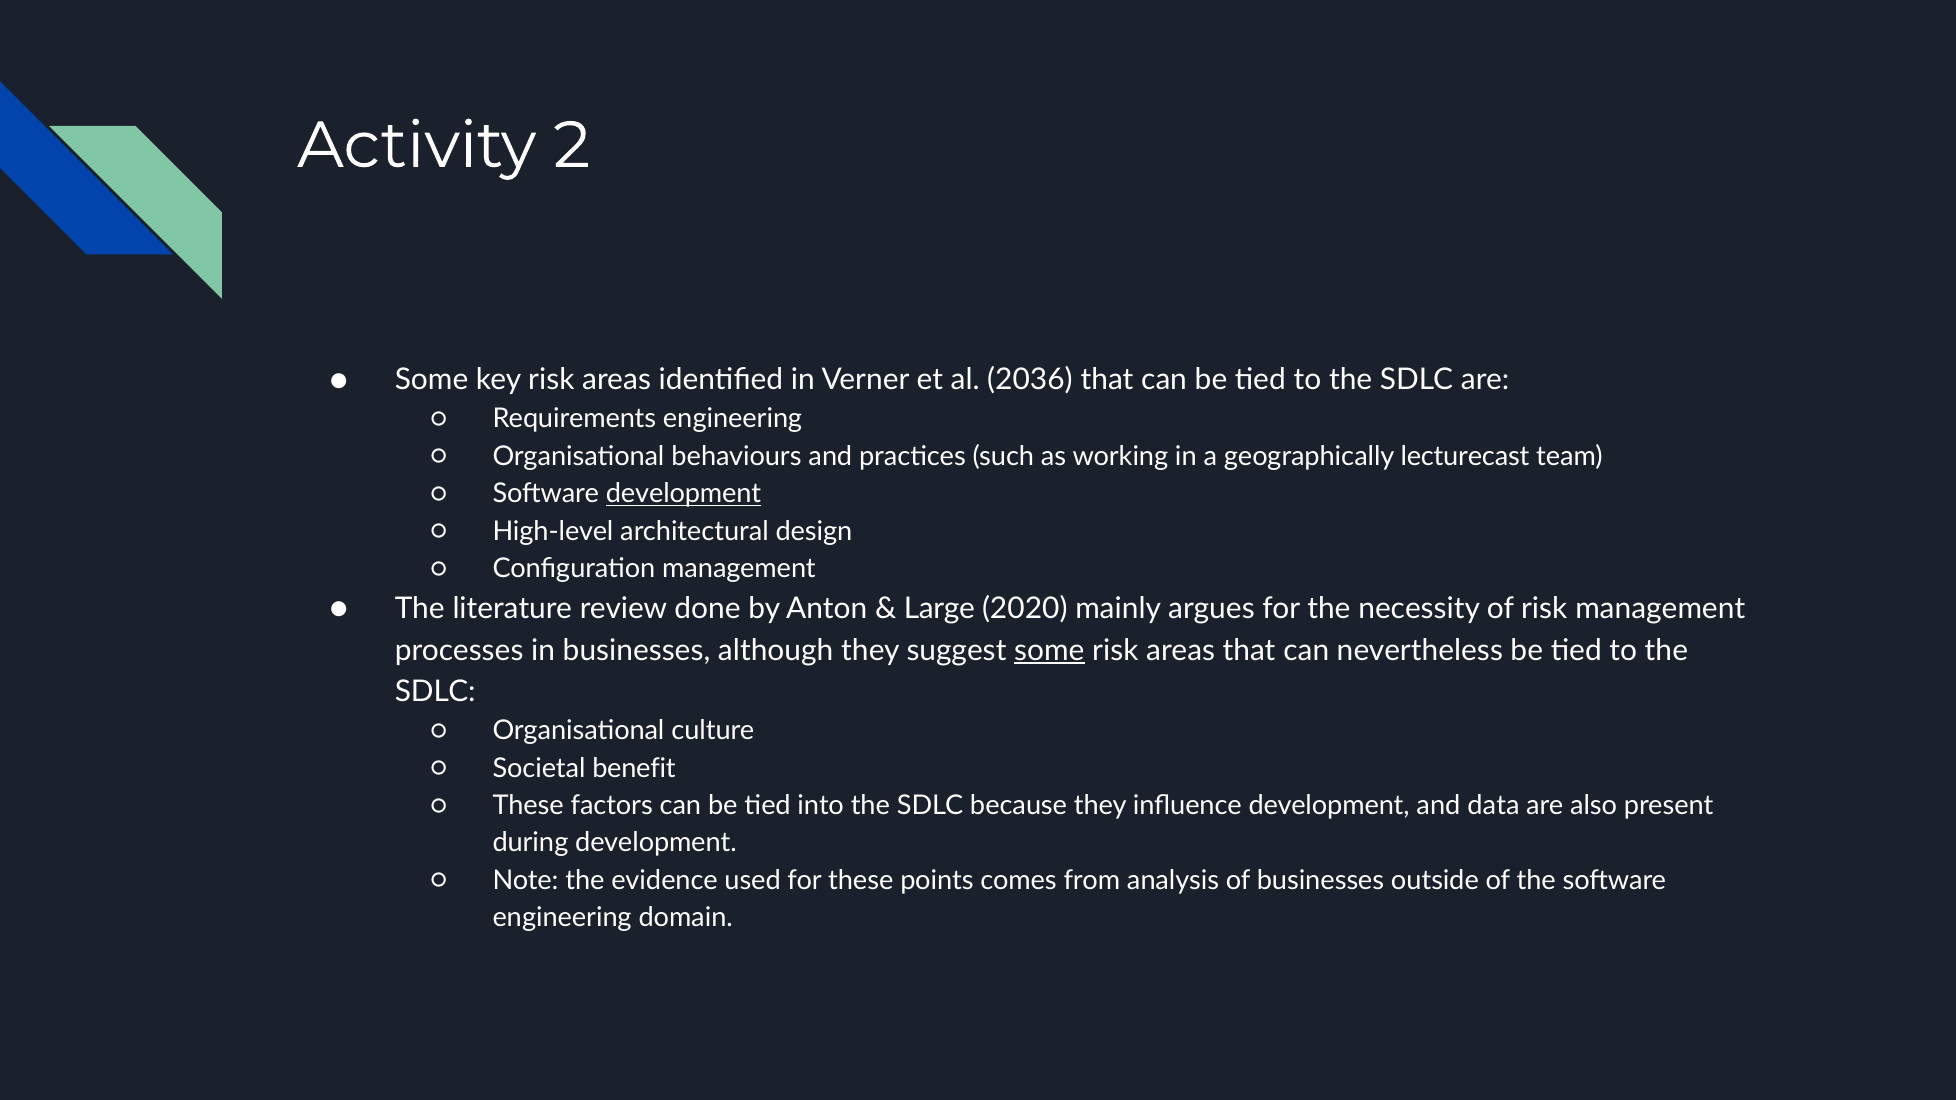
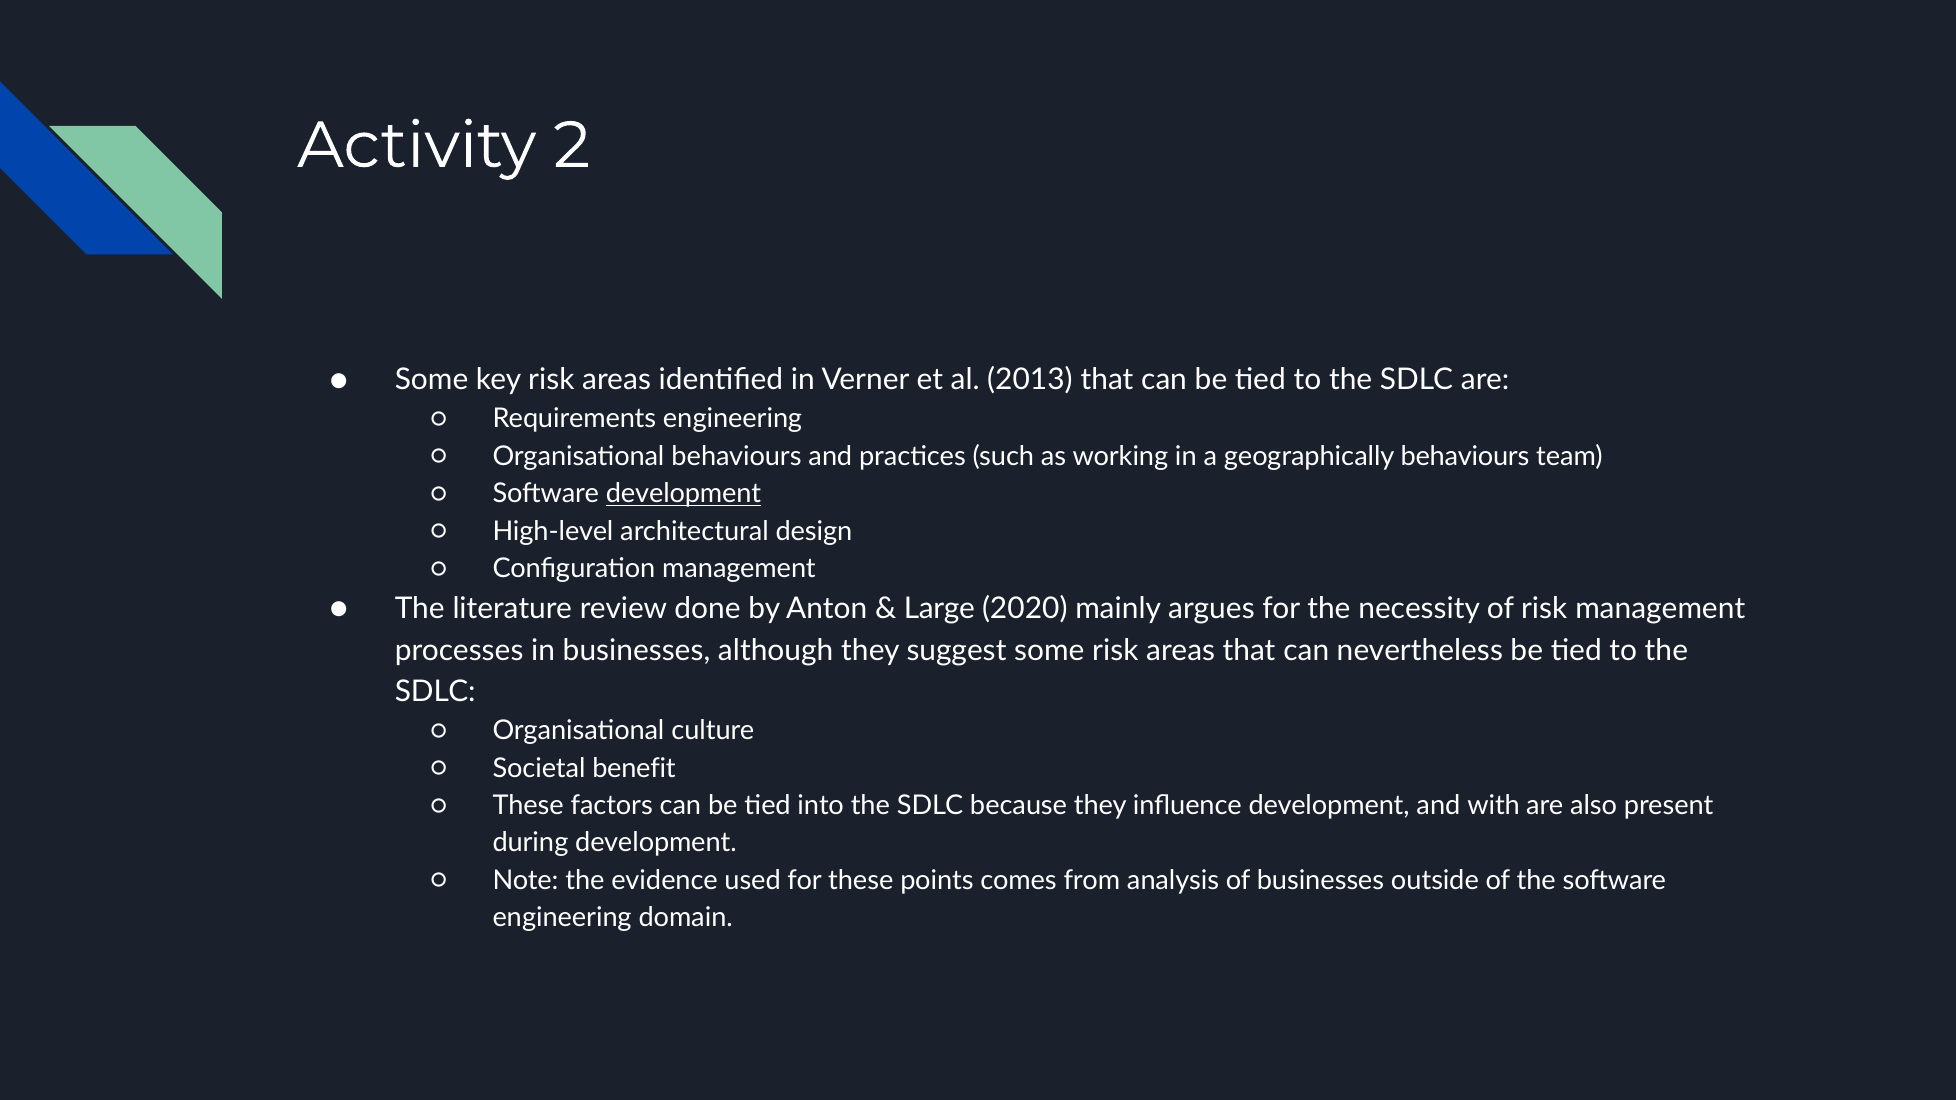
2036: 2036 -> 2013 (1030, 380)
geographically lecturecast: lecturecast -> behaviours (1465, 456)
some underline: present -> none (1049, 650)
data: data -> with (1494, 806)
